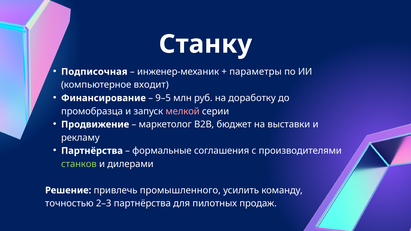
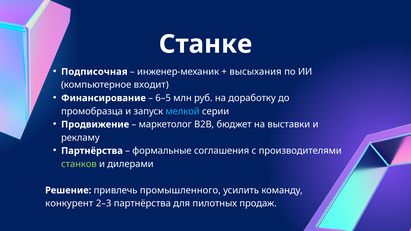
Станку: Станку -> Станке (205, 44)
параметры: параметры -> высыхания (256, 72)
9–5: 9–5 -> 6–5 (163, 98)
мелкой colour: pink -> light blue (183, 111)
точностью: точностью -> конкурент (69, 204)
